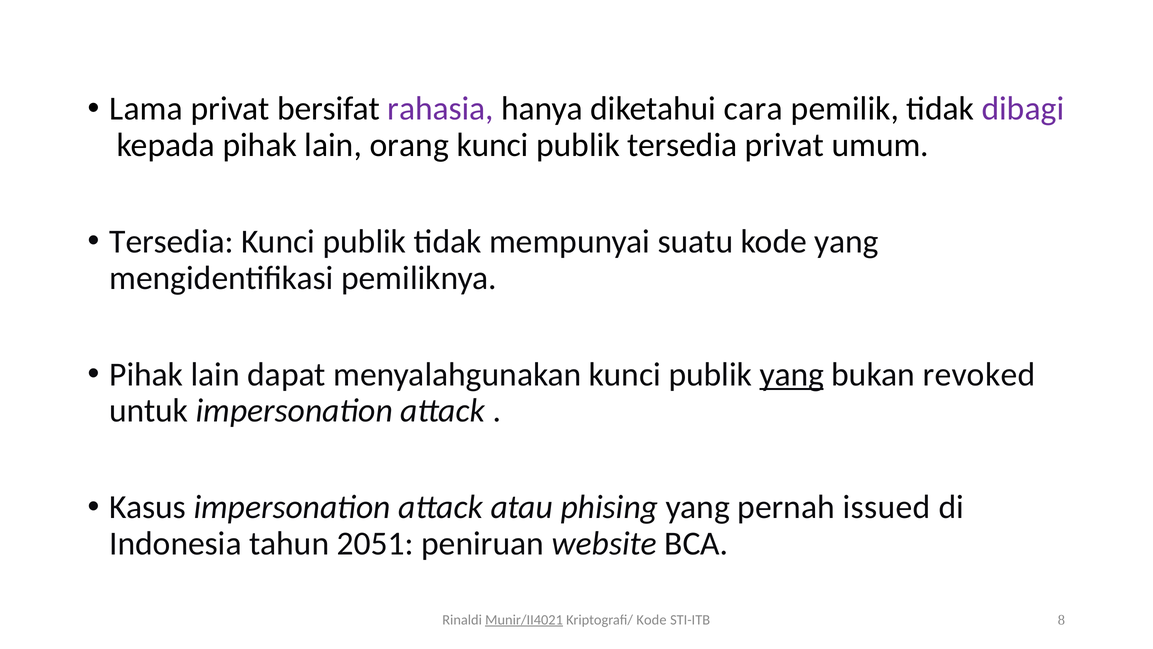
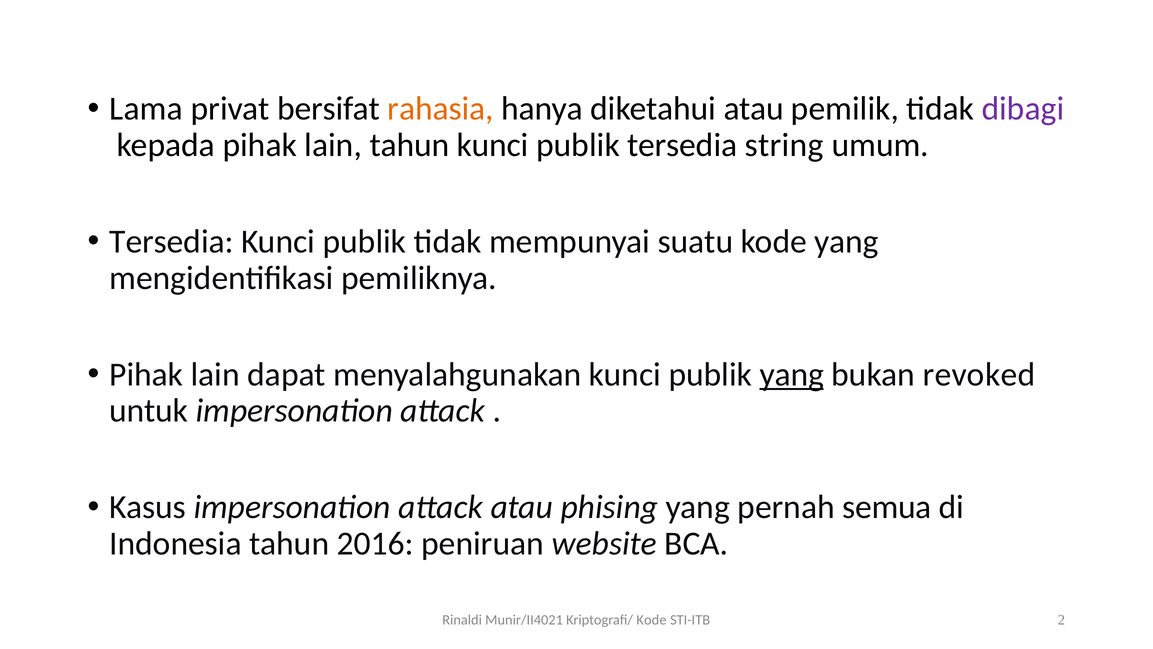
rahasia colour: purple -> orange (441, 109)
diketahui cara: cara -> atau (754, 109)
lain orang: orang -> tahun (409, 145)
tersedia privat: privat -> string (784, 145)
issued: issued -> semua (887, 507)
2051: 2051 -> 2016 (375, 543)
Munir/II4021 underline: present -> none (524, 619)
8: 8 -> 2 (1061, 619)
